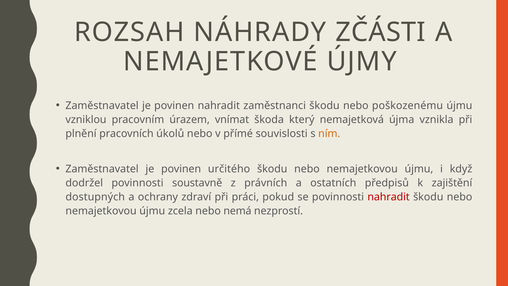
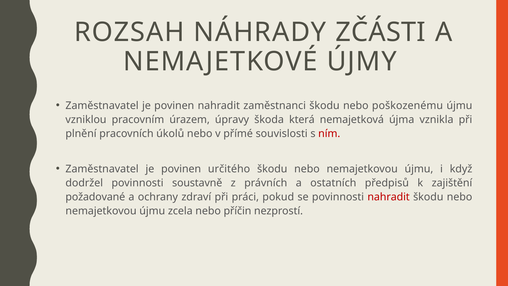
vnímat: vnímat -> úpravy (232, 119)
který: který -> která (302, 119)
ním colour: orange -> red (329, 133)
dostupných: dostupných -> požadované (95, 197)
nemá: nemá -> příčin (237, 211)
